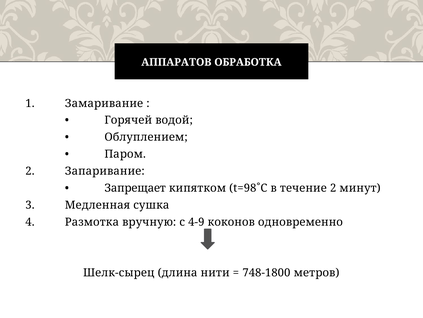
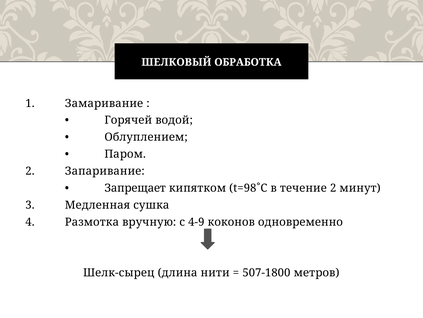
АППАРАТОВ: АППАРАТОВ -> ШЕЛКОВЫЙ (176, 62)
748-1800: 748-1800 -> 507-1800 (266, 272)
